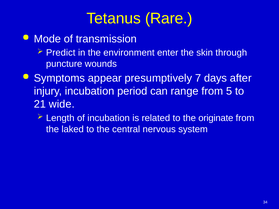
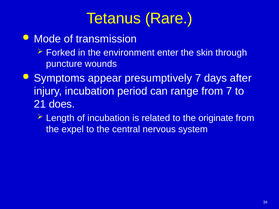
Predict: Predict -> Forked (61, 53)
from 5: 5 -> 7 (229, 91)
wide: wide -> does (62, 104)
laked: laked -> expel (73, 129)
